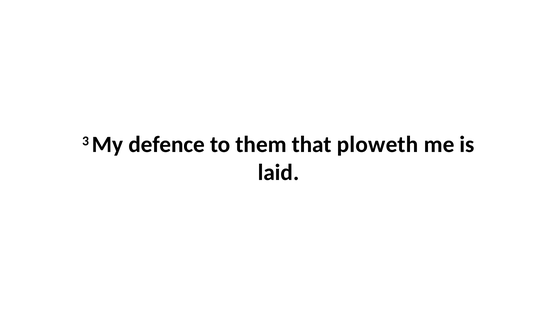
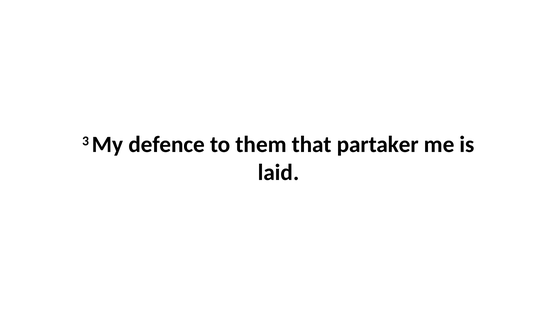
ploweth: ploweth -> partaker (378, 144)
